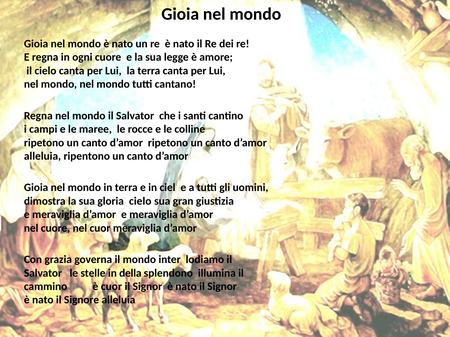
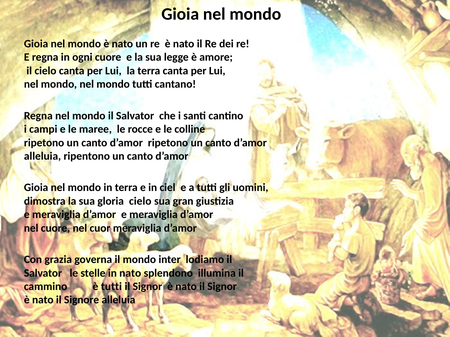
in della: della -> nato (130, 273)
è cuor: cuor -> tutti (111, 287)
